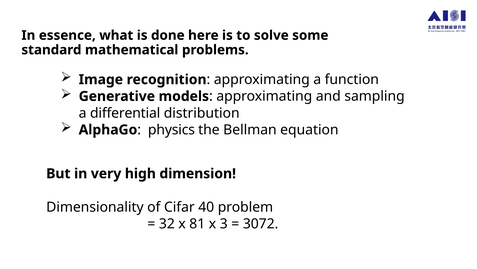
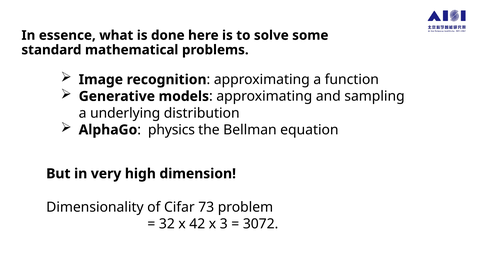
differential: differential -> underlying (125, 113)
40: 40 -> 73 (206, 207)
81: 81 -> 42 (197, 223)
